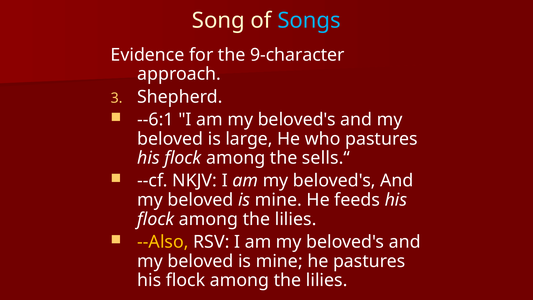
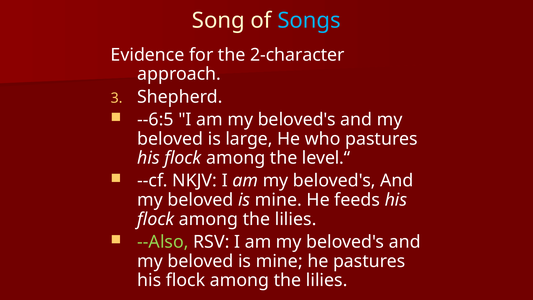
9-character: 9-character -> 2-character (297, 55)
--6:1: --6:1 -> --6:5 (155, 120)
sells.“: sells.“ -> level.“ (326, 158)
--Also colour: yellow -> light green (163, 242)
